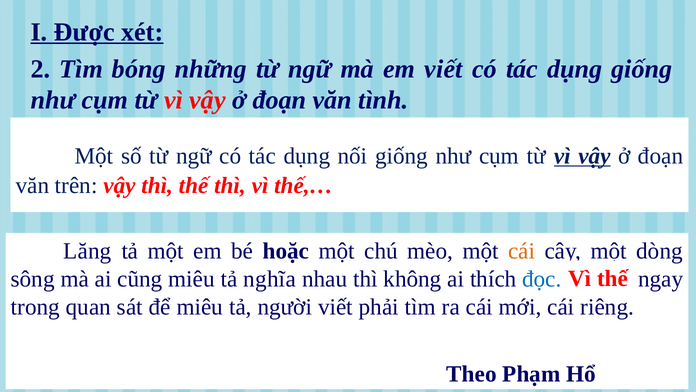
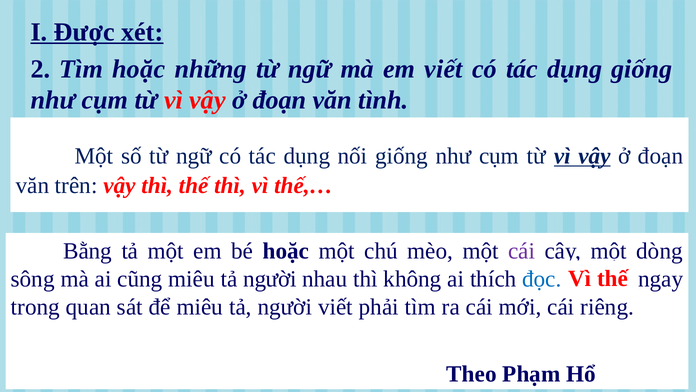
Tìm bóng: bóng -> hoặc (139, 69)
Lăng: Lăng -> Bằng (88, 251)
cái colour: orange -> purple (522, 251)
cũng miêu tả nghĩa: nghĩa -> người (270, 279)
